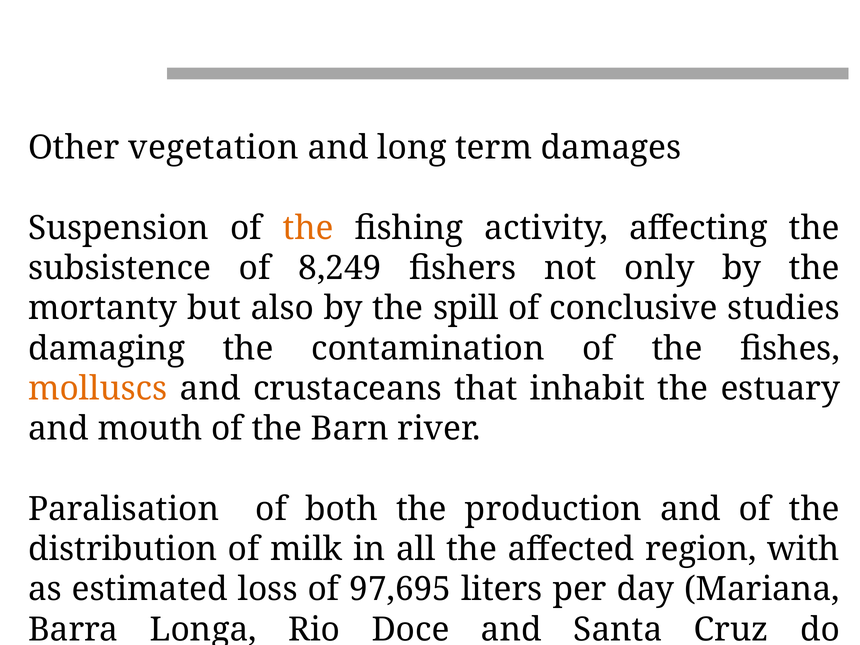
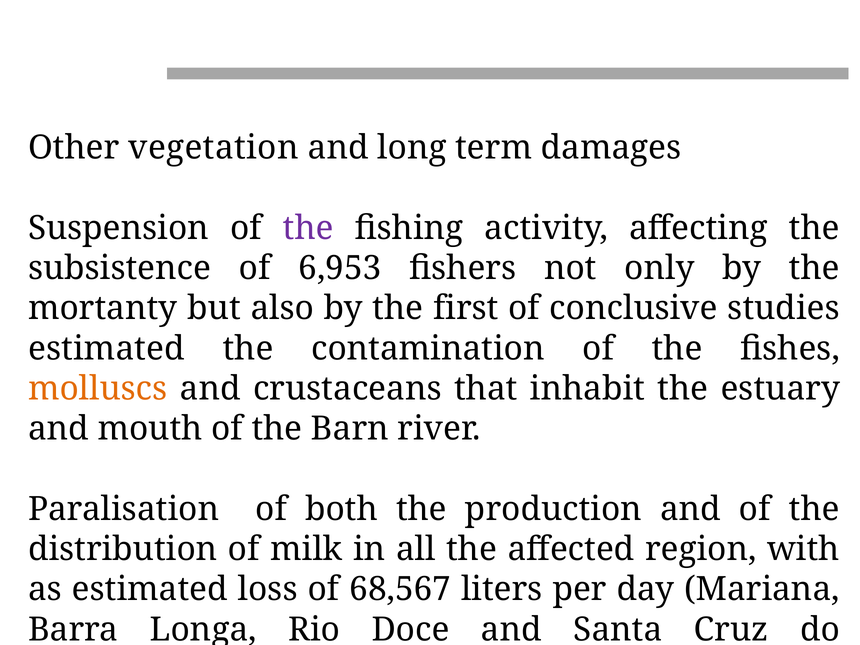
the colour: orange -> purple (308, 228)
8,249: 8,249 -> 6,953 (340, 268)
spill: spill -> first (466, 308)
damaging: damaging -> estimated (106, 348)
97,695: 97,695 -> 68,567 (400, 589)
